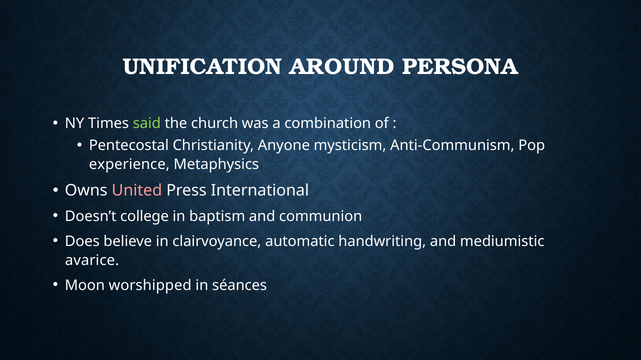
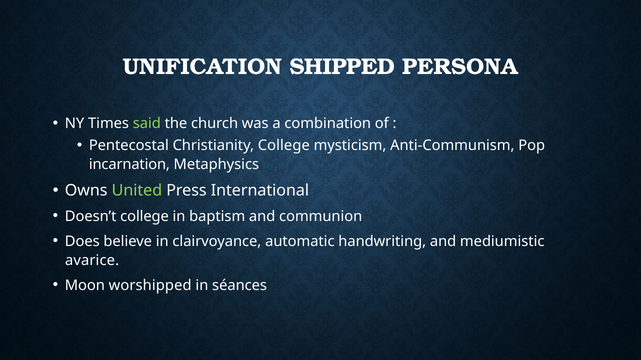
AROUND: AROUND -> SHIPPED (342, 67)
Christianity Anyone: Anyone -> College (284, 146)
experience: experience -> incarnation (129, 165)
United colour: pink -> light green (137, 191)
